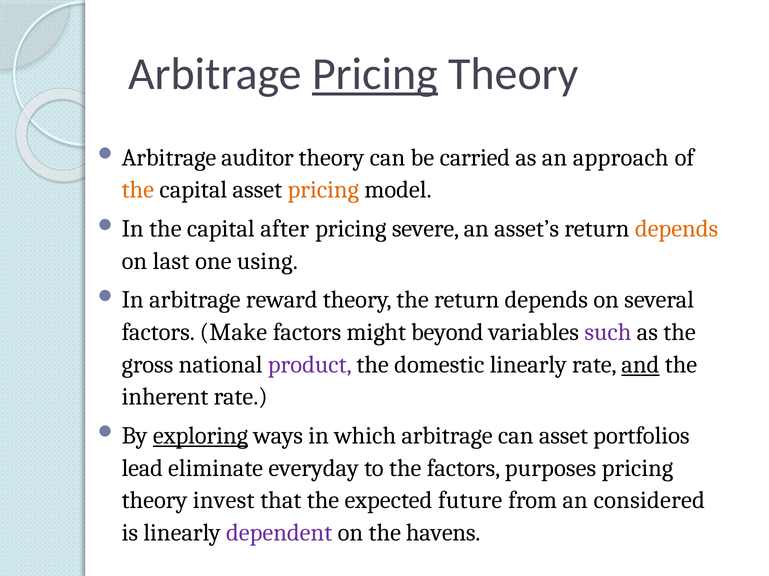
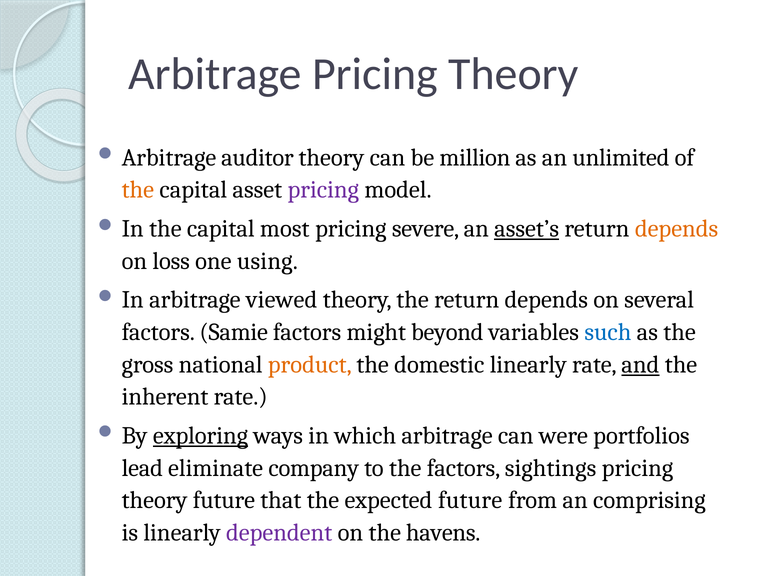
Pricing underline: present -> none (375, 74)
carried: carried -> million (475, 158)
approach: approach -> unlimited (621, 158)
pricing colour: orange -> purple (323, 190)
after: after -> most (285, 229)
asset’s underline: none -> present (527, 229)
last: last -> loss (171, 261)
reward: reward -> viewed (282, 300)
Make: Make -> Samie (234, 333)
such colour: purple -> blue (608, 333)
product colour: purple -> orange (310, 365)
can asset: asset -> were (563, 436)
everyday: everyday -> company (314, 469)
purposes: purposes -> sightings (551, 469)
theory invest: invest -> future (224, 501)
considered: considered -> comprising (649, 501)
